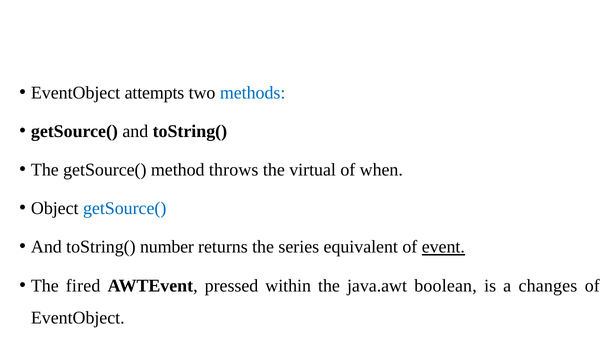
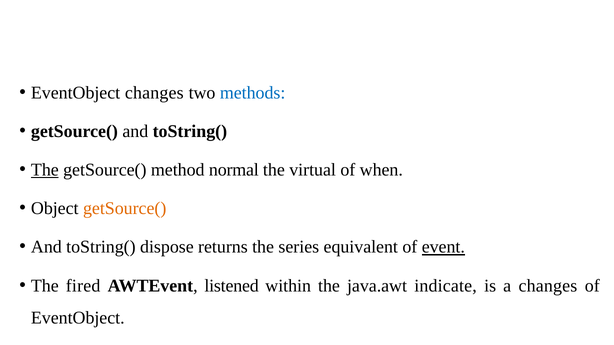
EventObject attempts: attempts -> changes (154, 93)
The underline: none -> present (45, 170)
throws: throws -> normal (234, 170)
getSource( colour: blue -> orange (125, 209)
number: number -> dispose (167, 247)
pressed: pressed -> listened (232, 286)
boolean: boolean -> indicate (446, 286)
